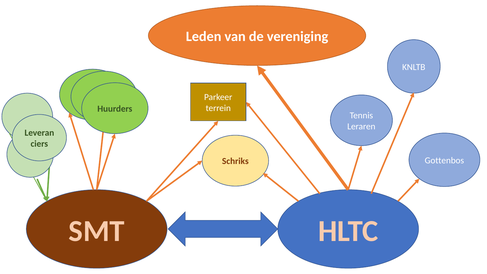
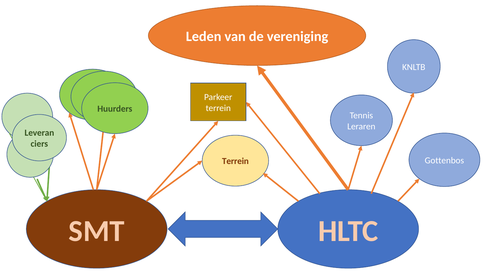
Schriks: Schriks -> Terrein (235, 161)
